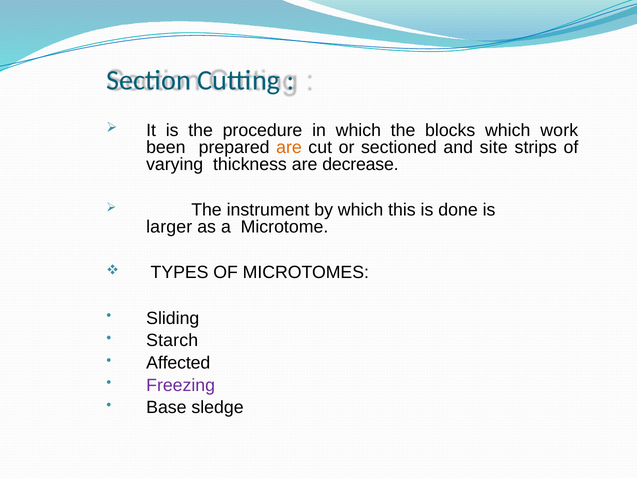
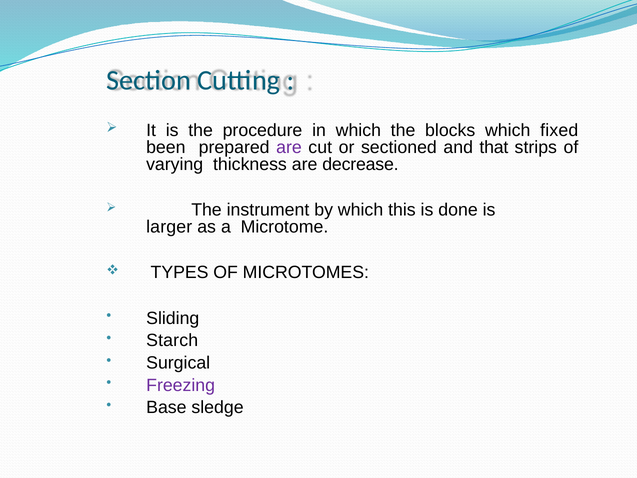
work: work -> fixed (559, 130)
are colour: orange -> purple (289, 147)
site: site -> that (494, 147)
Affected: Affected -> Surgical (178, 363)
